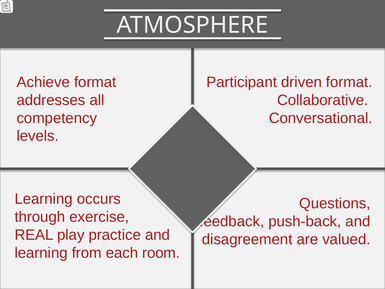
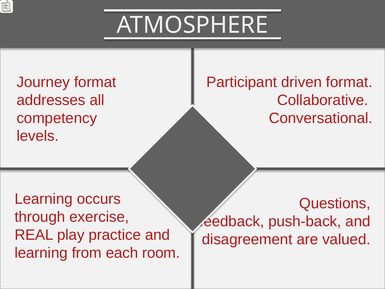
Achieve: Achieve -> Journey (43, 82)
